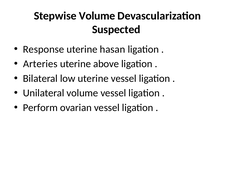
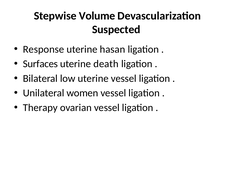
Arteries: Arteries -> Surfaces (40, 64)
above: above -> death (106, 64)
Unilateral volume: volume -> women (82, 93)
Perform: Perform -> Therapy (40, 108)
